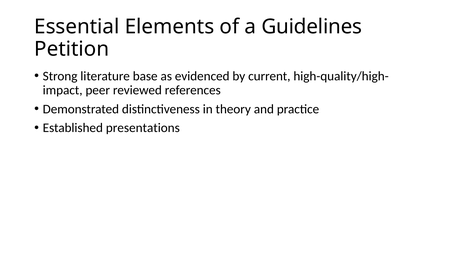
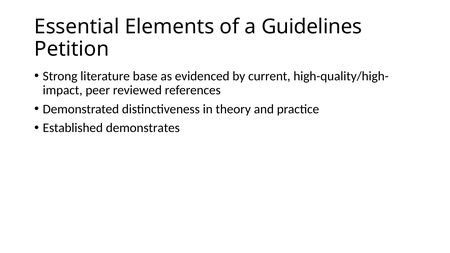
presentations: presentations -> demonstrates (143, 128)
